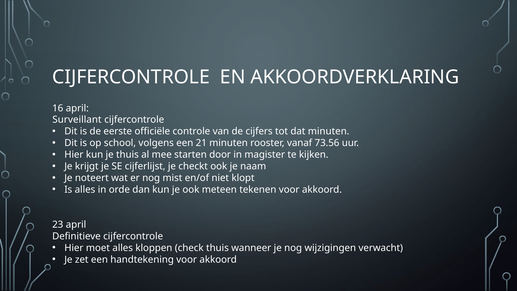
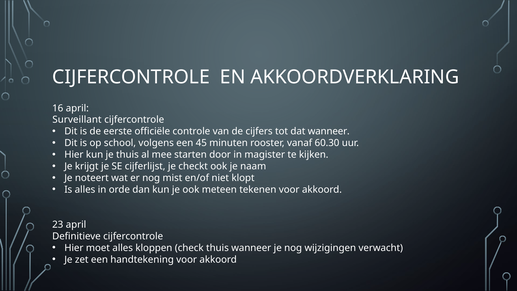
dat minuten: minuten -> wanneer (329, 131)
21: 21 -> 45 (201, 143)
73.56: 73.56 -> 60.30 (327, 143)
